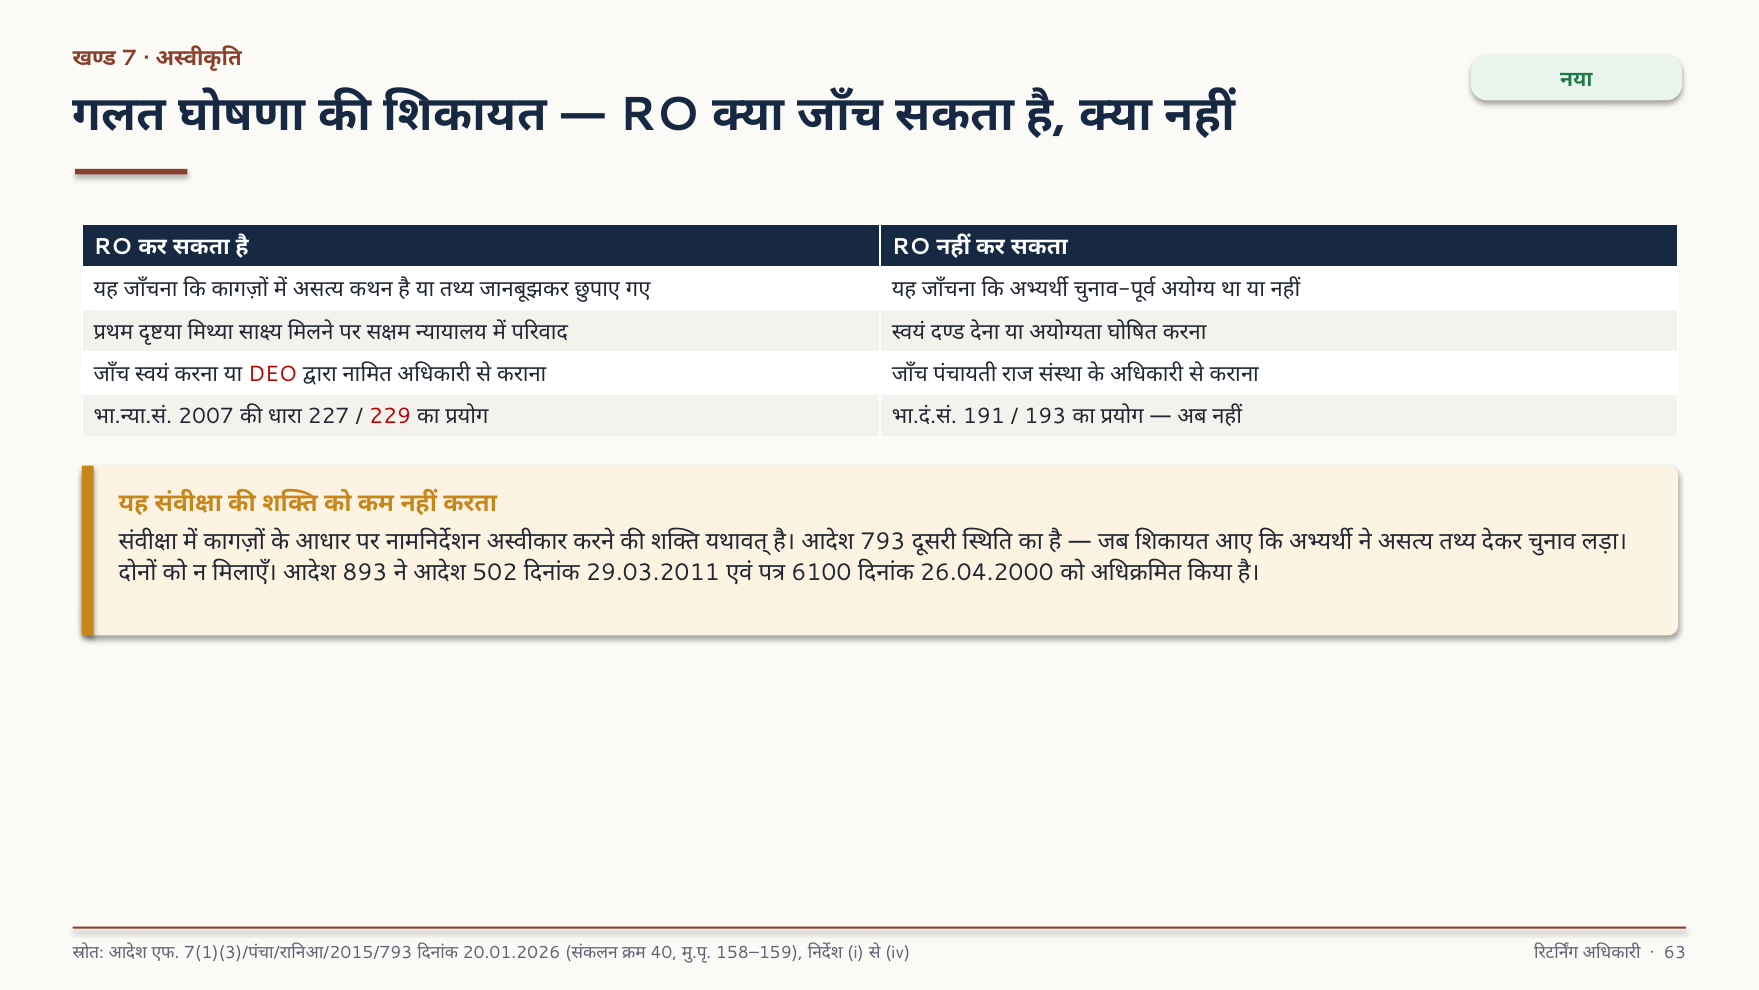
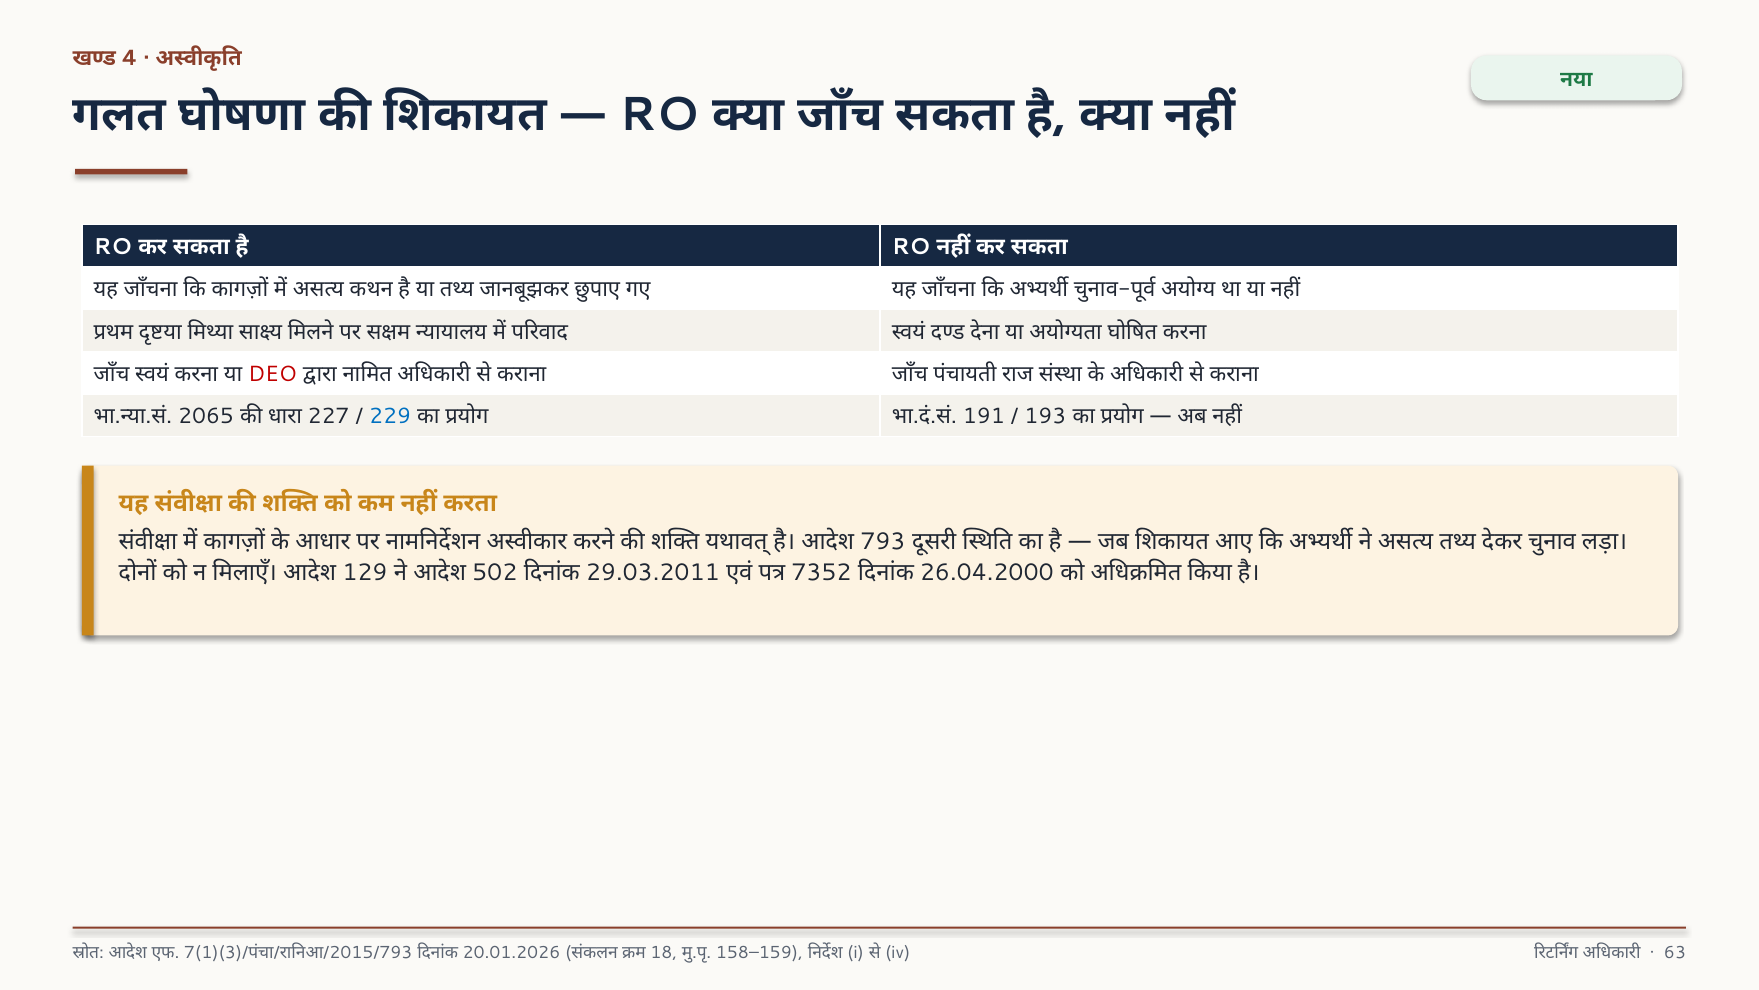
7: 7 -> 4 (130, 58)
2007: 2007 -> 2065 (206, 416)
229 colour: red -> blue (390, 416)
893: 893 -> 129 (365, 572)
6100: 6100 -> 7352 (821, 572)
40: 40 -> 18 (664, 952)
